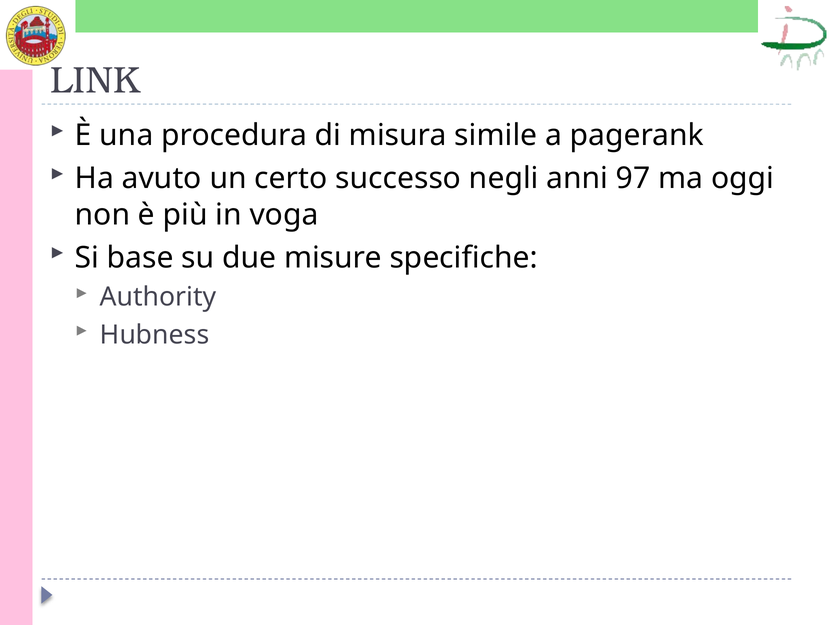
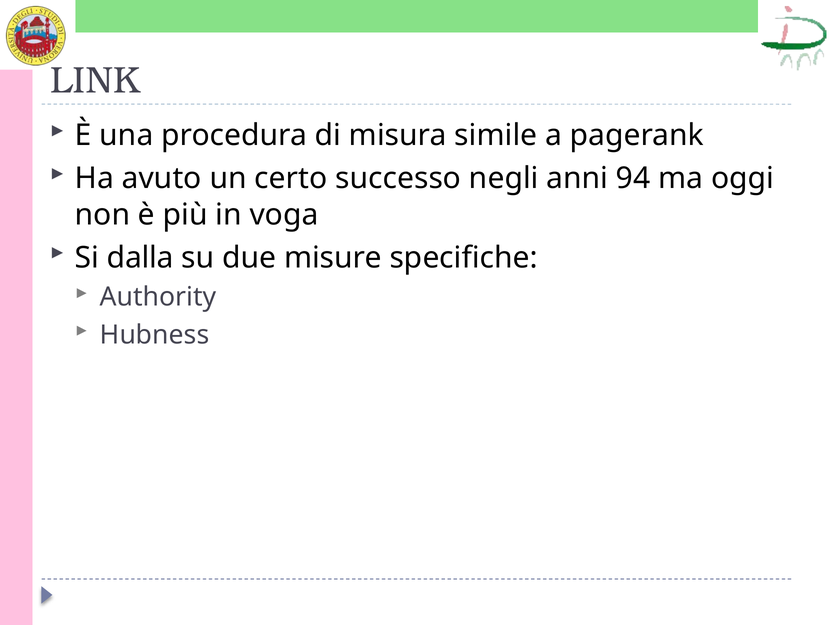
97: 97 -> 94 (633, 178)
base: base -> dalla (140, 258)
